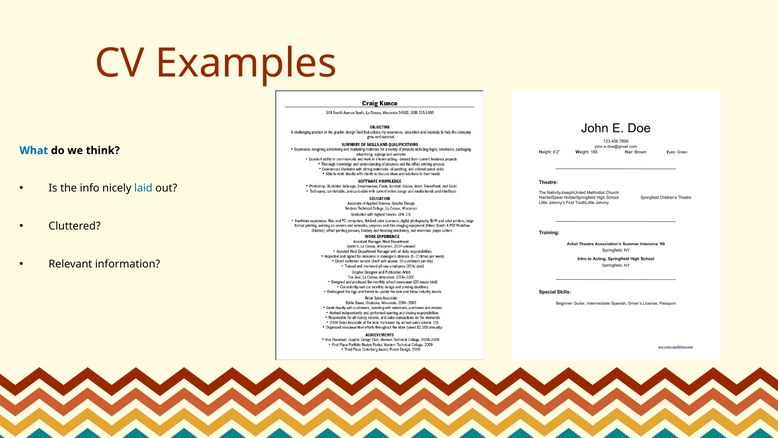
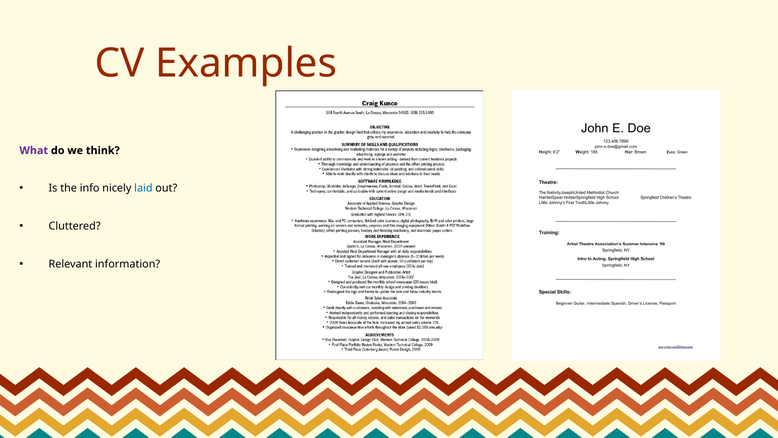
What colour: blue -> purple (34, 150)
